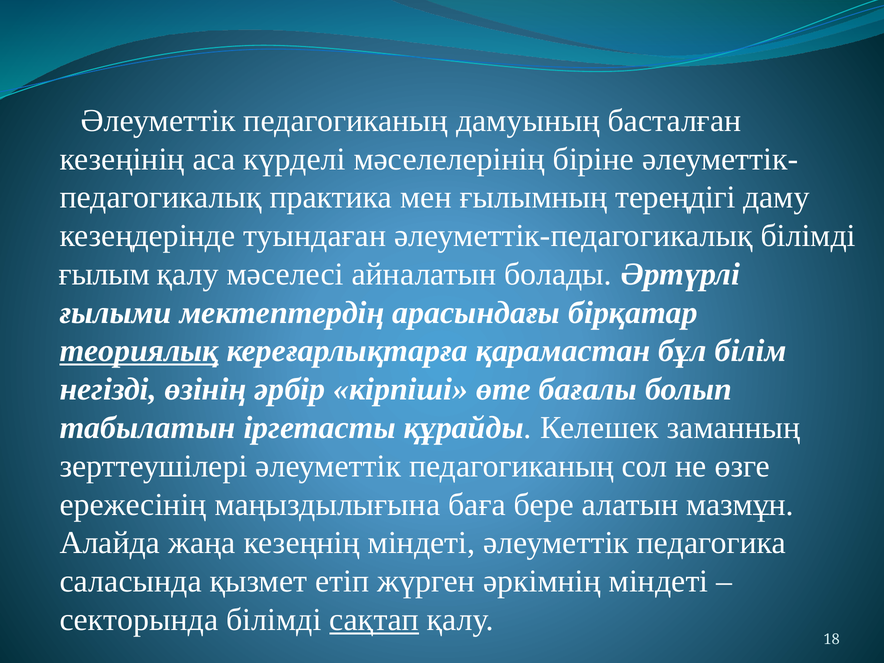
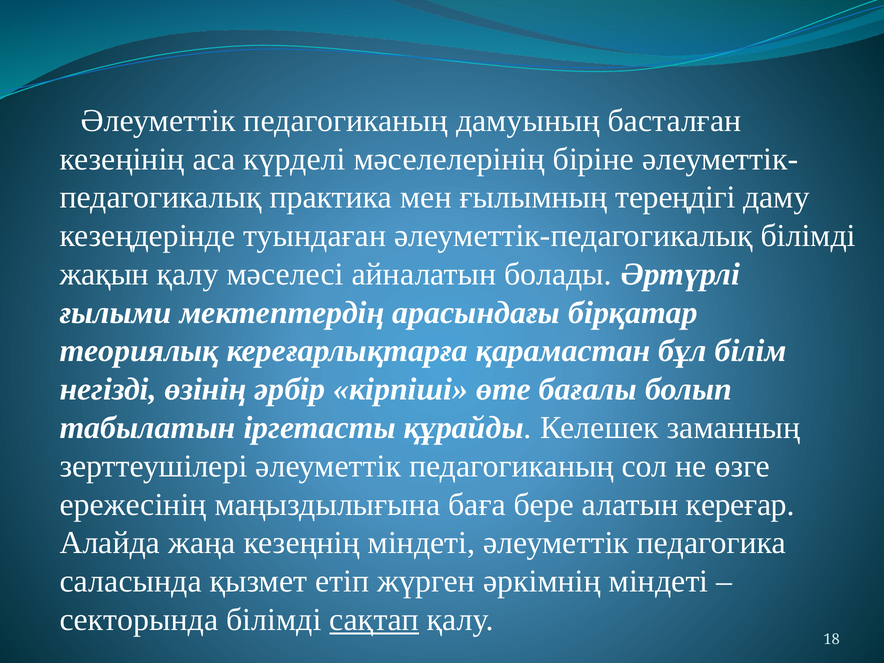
ғылым: ғылым -> жақын (104, 274)
теориялық underline: present -> none (139, 351)
мазмұн: мазмұн -> кереғар (740, 504)
